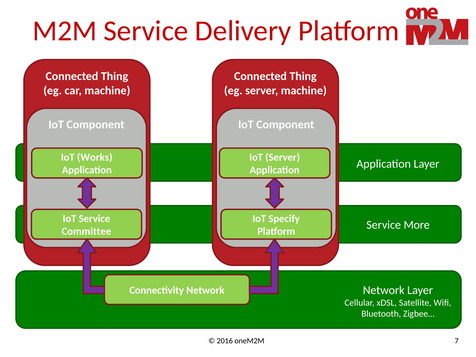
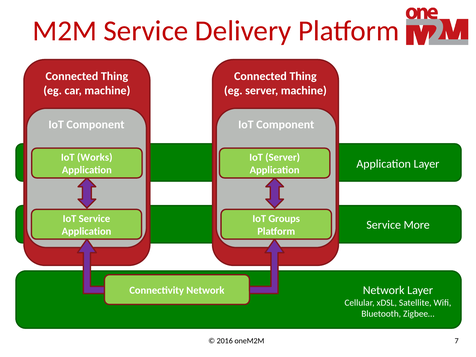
Specify: Specify -> Groups (284, 219)
Committee: Committee -> Application (86, 231)
